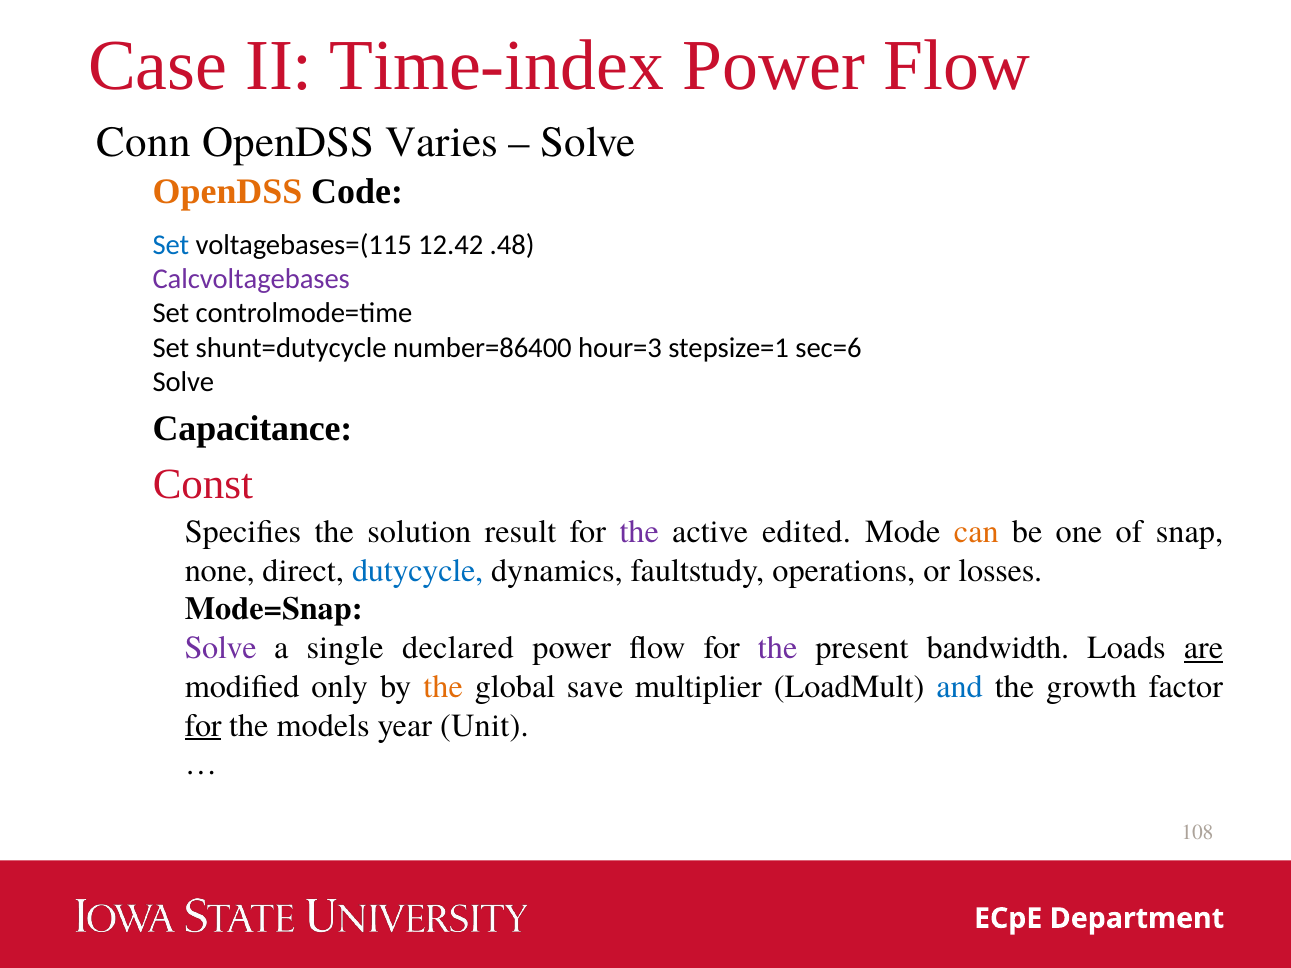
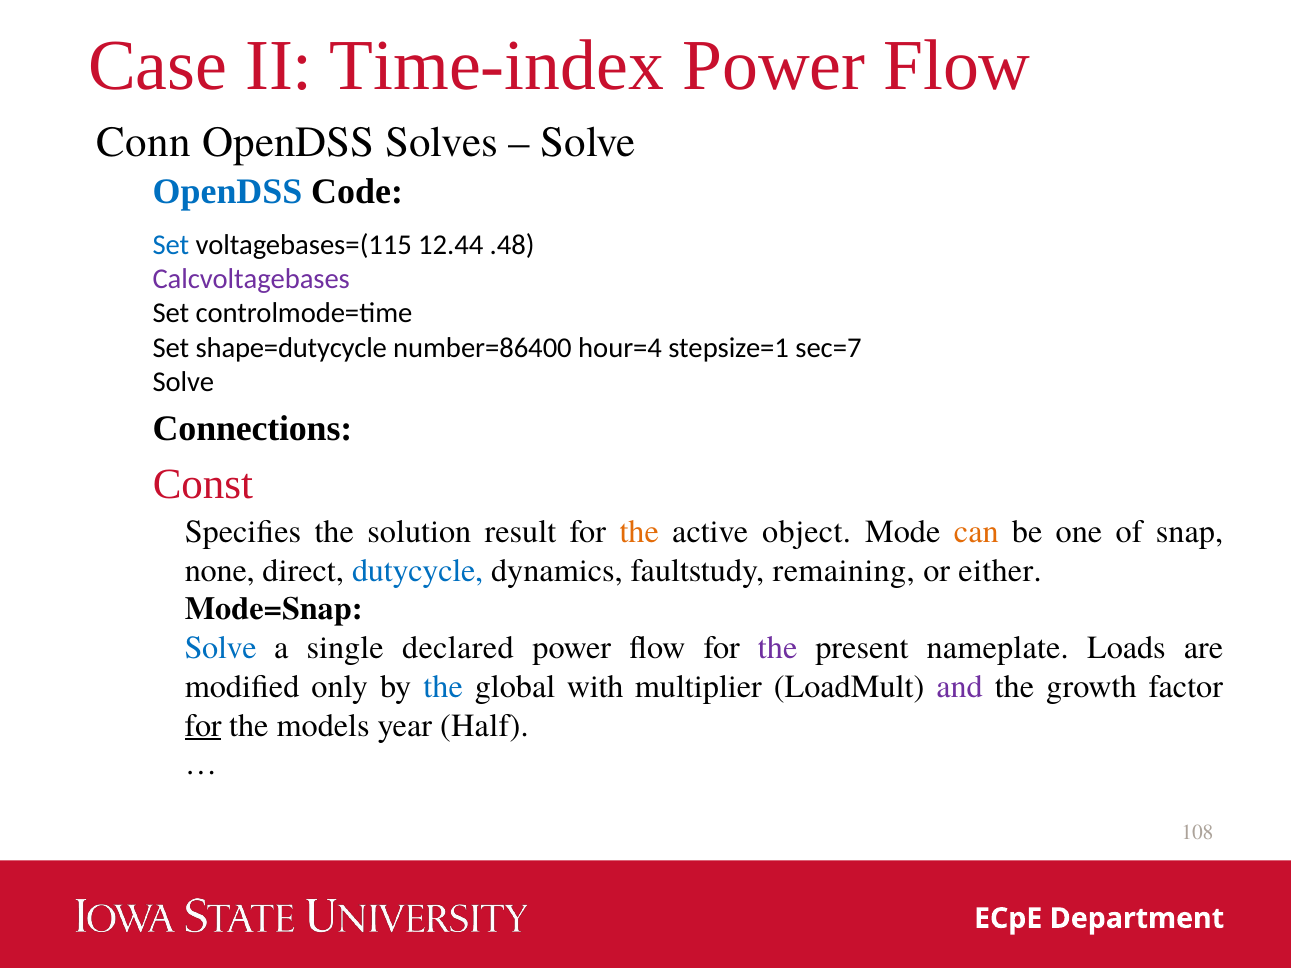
Varies: Varies -> Solves (442, 143)
OpenDSS colour: orange -> blue (228, 192)
12.42: 12.42 -> 12.44 (451, 245)
shunt=dutycycle: shunt=dutycycle -> shape=dutycycle (291, 348)
hour=3: hour=3 -> hour=4 (620, 348)
sec=6: sec=6 -> sec=7 (828, 348)
Capacitance: Capacitance -> Connections (253, 429)
the colour: purple -> orange (639, 532)
edited: edited -> object (807, 532)
operations: operations -> remaining (844, 571)
losses: losses -> either (1000, 571)
Solve colour: purple -> blue (221, 648)
bandwidth: bandwidth -> nameplate (998, 648)
are underline: present -> none (1204, 648)
the colour: orange -> blue (443, 687)
save: save -> with (595, 687)
and colour: blue -> purple (960, 687)
Unit: Unit -> Half (484, 726)
